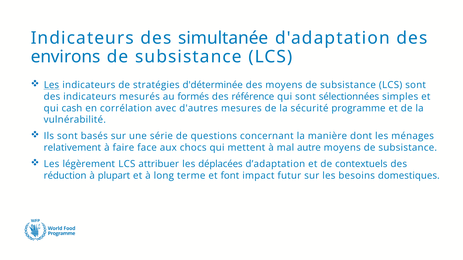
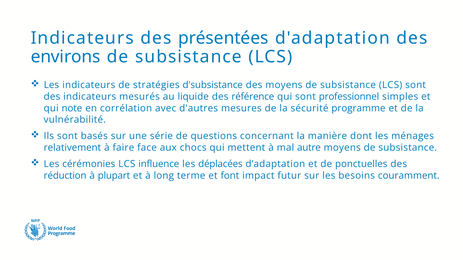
simultanée: simultanée -> présentées (223, 38)
Les underline: present -> none (51, 85)
d'déterminée: d'déterminée -> d'subsistance (213, 85)
formés: formés -> liquide (193, 97)
sélectionnées: sélectionnées -> professionnel (349, 97)
cash: cash -> note (72, 108)
légèrement: légèrement -> cérémonies (89, 164)
attribuer: attribuer -> influence (159, 164)
contextuels: contextuels -> ponctuelles (361, 164)
domestiques: domestiques -> couramment (409, 176)
